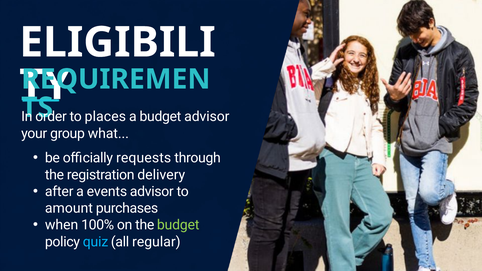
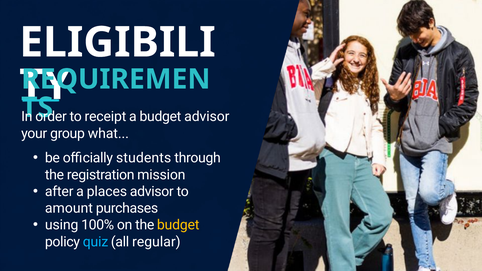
places: places -> receipt (105, 117)
requests: requests -> students (144, 158)
delivery: delivery -> mission (161, 175)
events: events -> places (107, 192)
when: when -> using (62, 225)
budget colour: light green -> yellow (178, 225)
